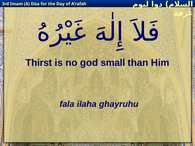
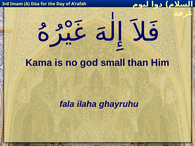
Thirst: Thirst -> Kama (39, 63)
